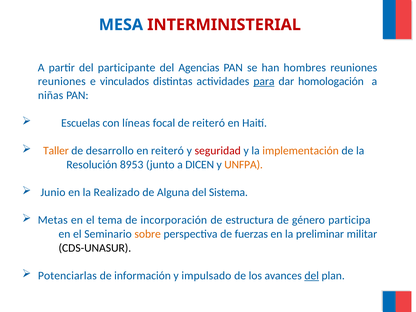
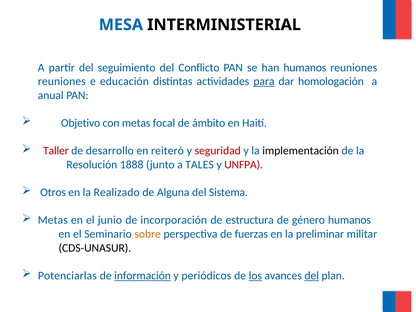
INTERMINISTERIAL colour: red -> black (224, 25)
participante: participante -> seguimiento (127, 68)
Agencias: Agencias -> Conflicto (199, 68)
han hombres: hombres -> humanos (305, 68)
vinculados: vinculados -> educación (124, 81)
niñas: niñas -> anual (51, 95)
Escuelas: Escuelas -> Objetivo (81, 123)
con líneas: líneas -> metas (136, 123)
de reiteró: reiteró -> ámbito (209, 123)
Taller colour: orange -> red (56, 151)
implementación colour: orange -> black (301, 151)
8953: 8953 -> 1888 (132, 165)
DICEN: DICEN -> TALES (200, 165)
UNFPA colour: orange -> red (244, 165)
Junio: Junio -> Otros (53, 192)
tema: tema -> junio (110, 220)
género participa: participa -> humanos (350, 220)
información underline: none -> present (143, 276)
impulsado: impulsado -> periódicos (206, 276)
los underline: none -> present (255, 276)
